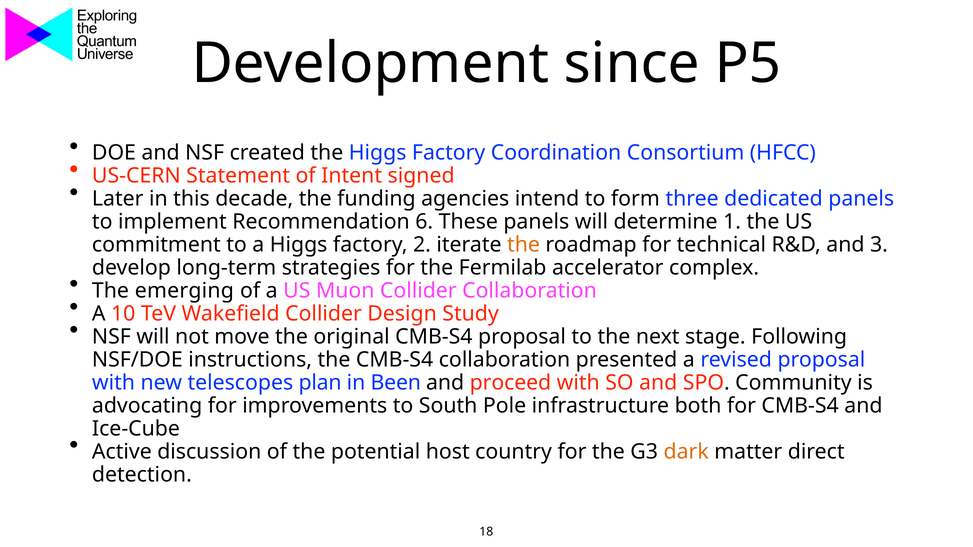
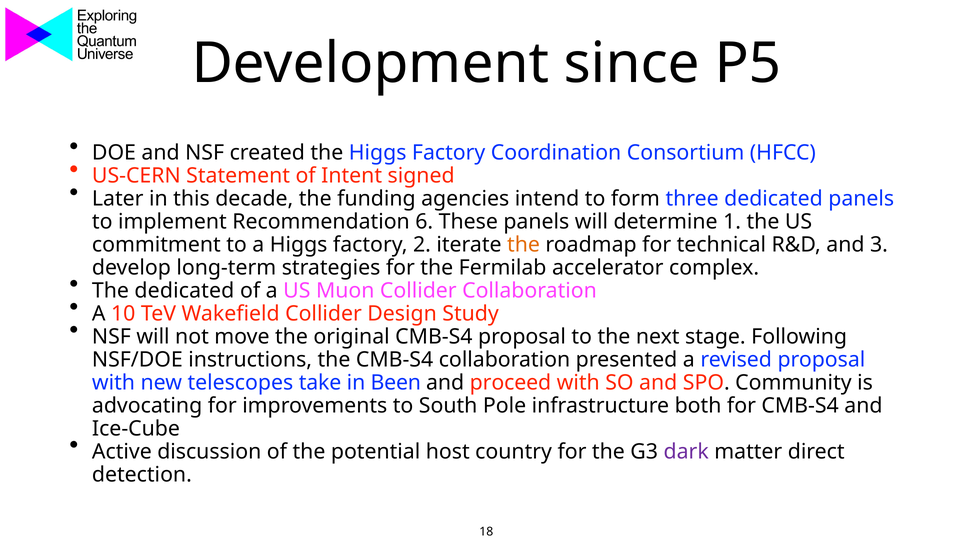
The emerging: emerging -> dedicated (184, 291)
plan: plan -> take (320, 383)
dark colour: orange -> purple (686, 452)
